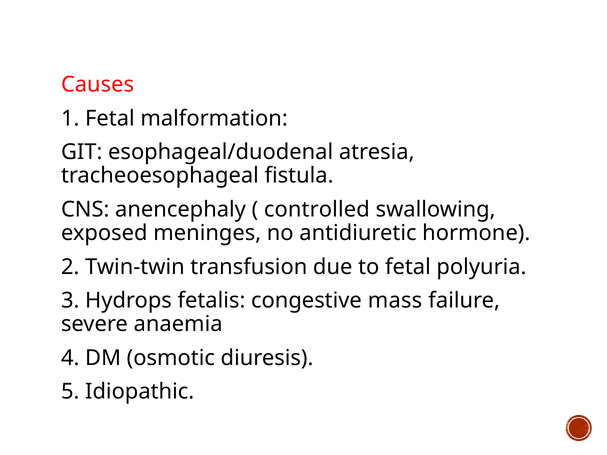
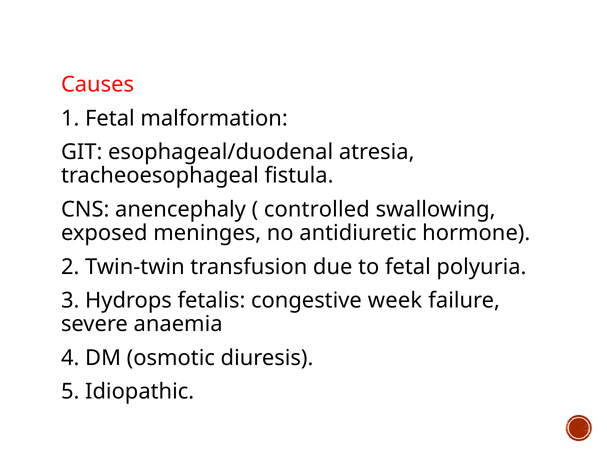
mass: mass -> week (395, 301)
